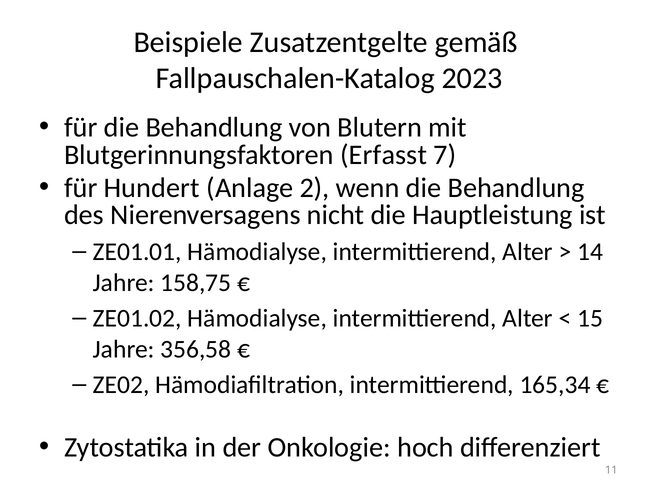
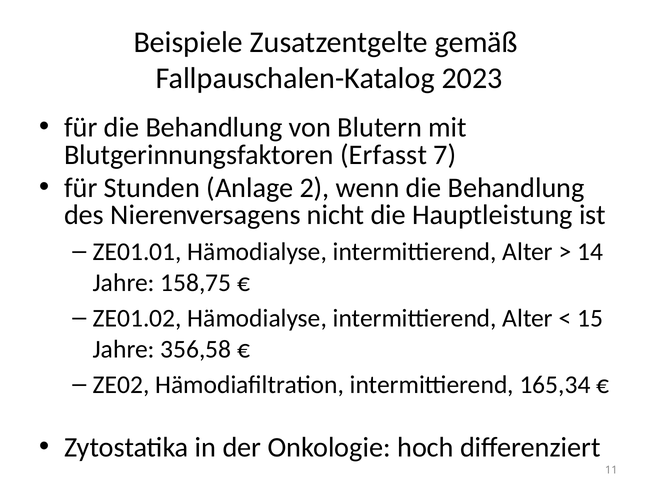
Hundert: Hundert -> Stunden (152, 188)
